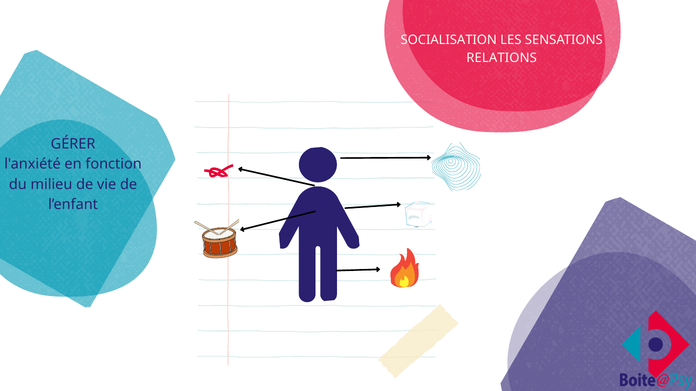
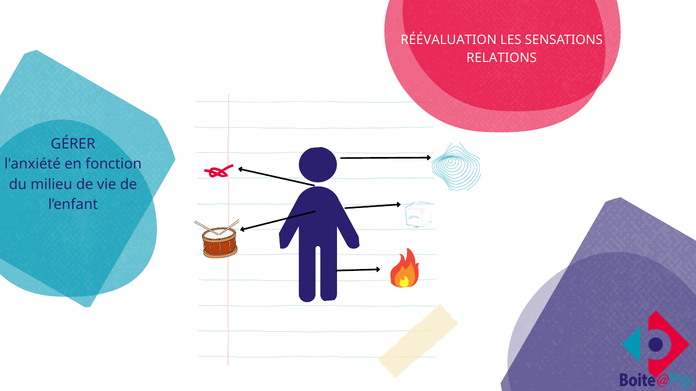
SOCIALISATION: SOCIALISATION -> RÉÉVALUATION (449, 40)
